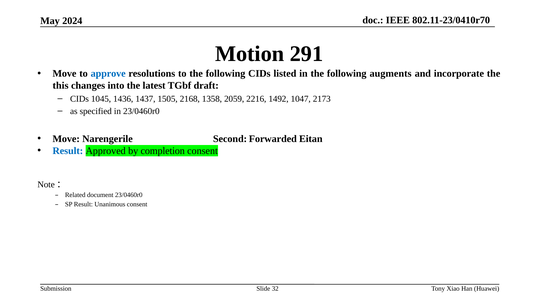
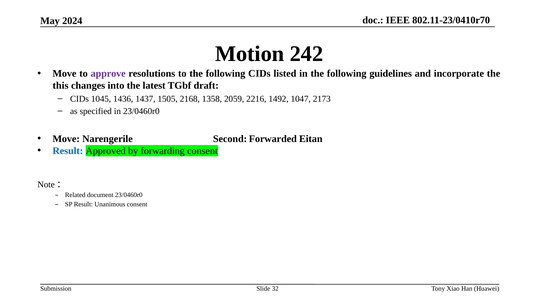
291: 291 -> 242 (307, 54)
approve colour: blue -> purple (108, 74)
augments: augments -> guidelines (391, 74)
completion: completion -> forwarding (163, 151)
